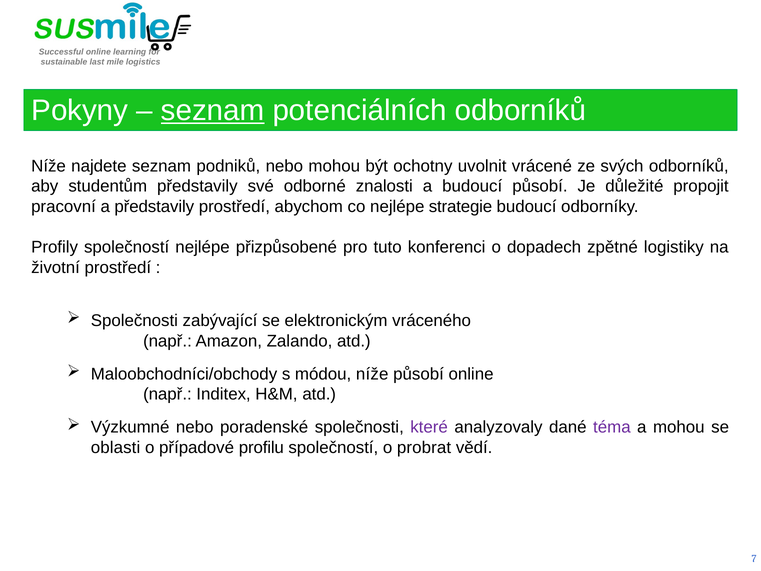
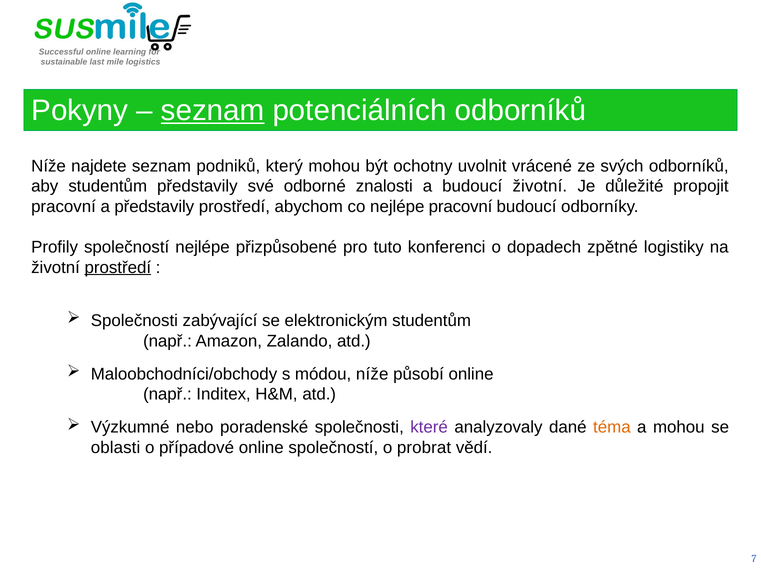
podniků nebo: nebo -> který (284, 166)
budoucí působí: působí -> životní (540, 186)
nejlépe strategie: strategie -> pracovní (461, 206)
prostředí underline: none -> present (118, 267)
elektronickým vráceného: vráceného -> studentům (432, 321)
téma colour: purple -> orange (612, 427)
případové profilu: profilu -> online (261, 447)
